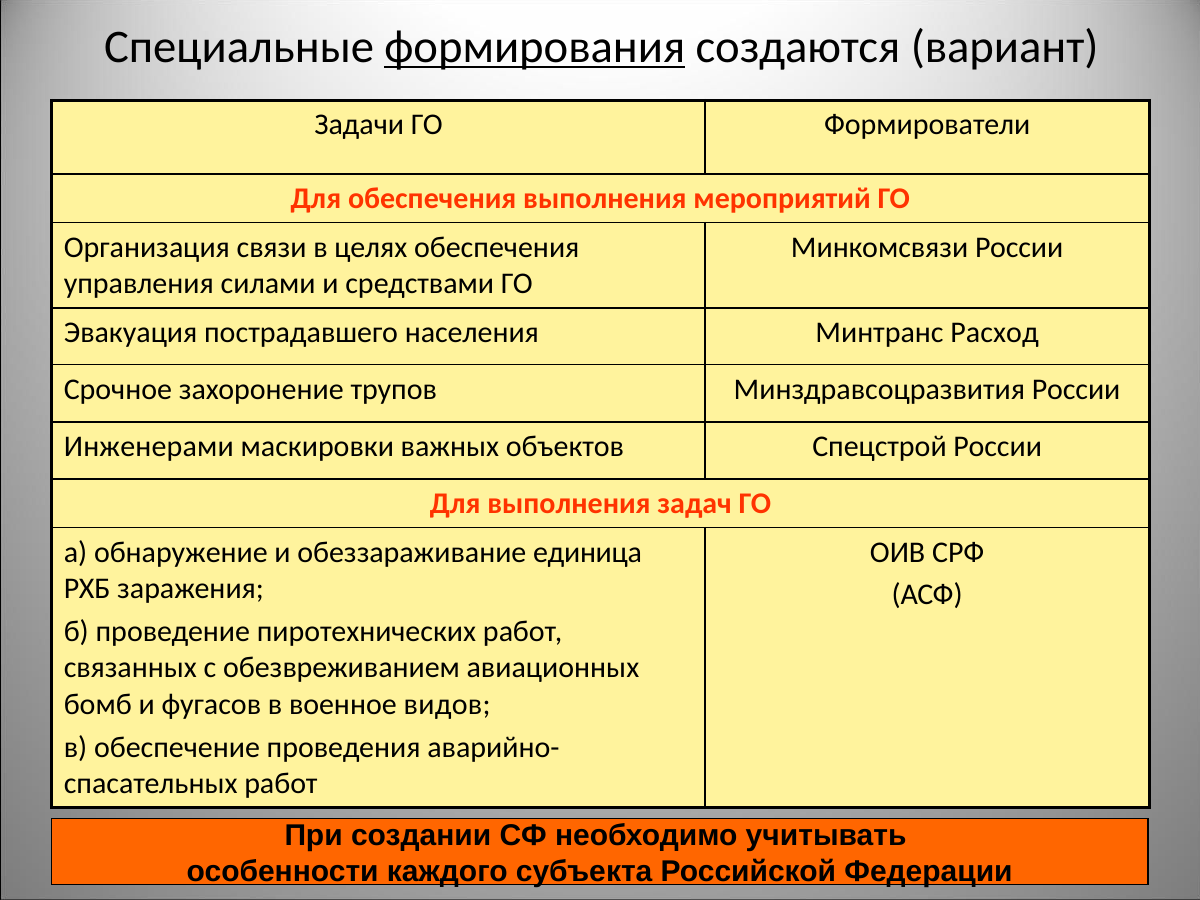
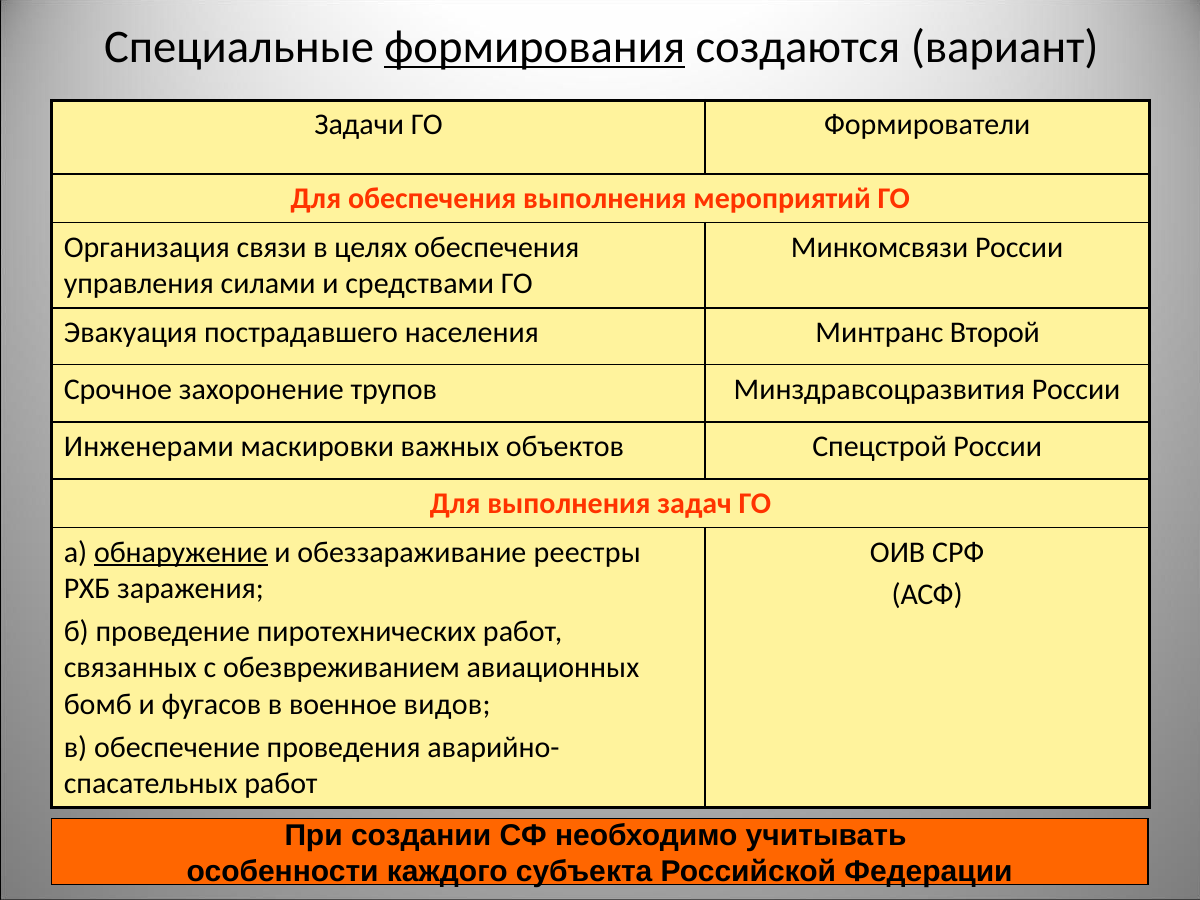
Расход: Расход -> Второй (995, 332)
обнаружение underline: none -> present (181, 552)
единица: единица -> реестры (587, 552)
